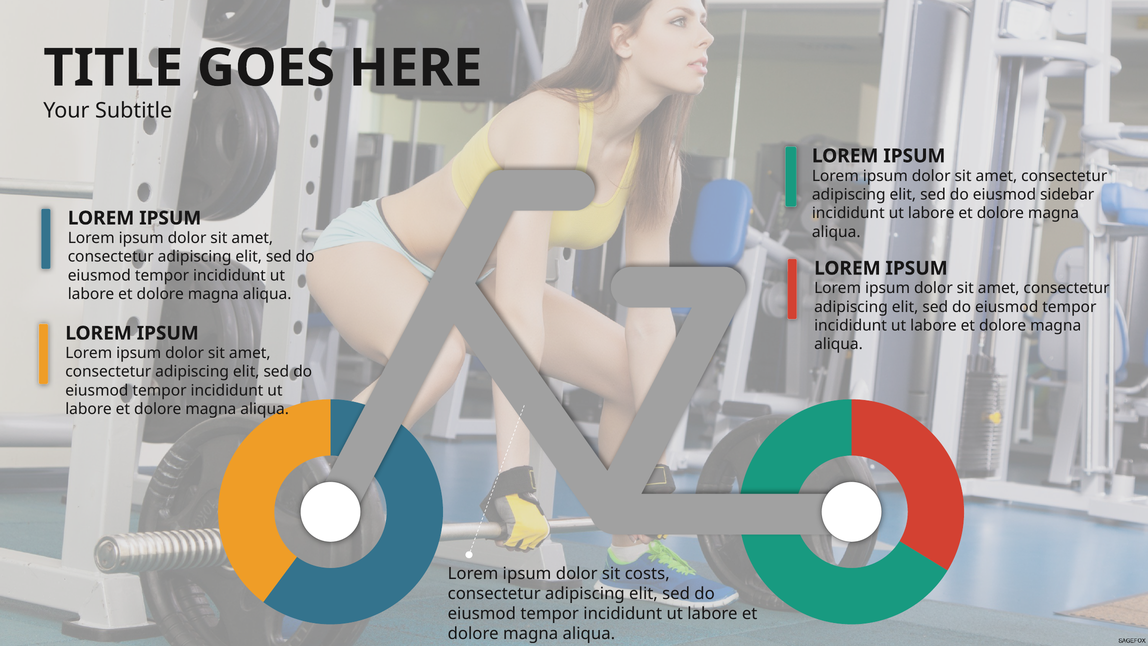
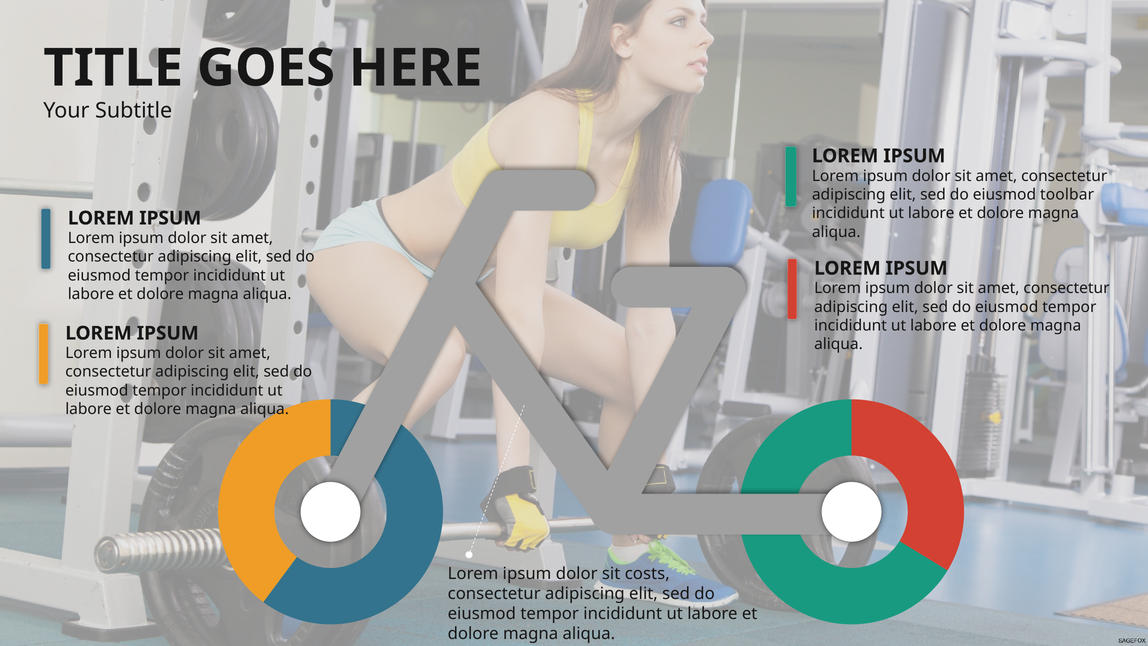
sidebar: sidebar -> toolbar (1067, 195)
